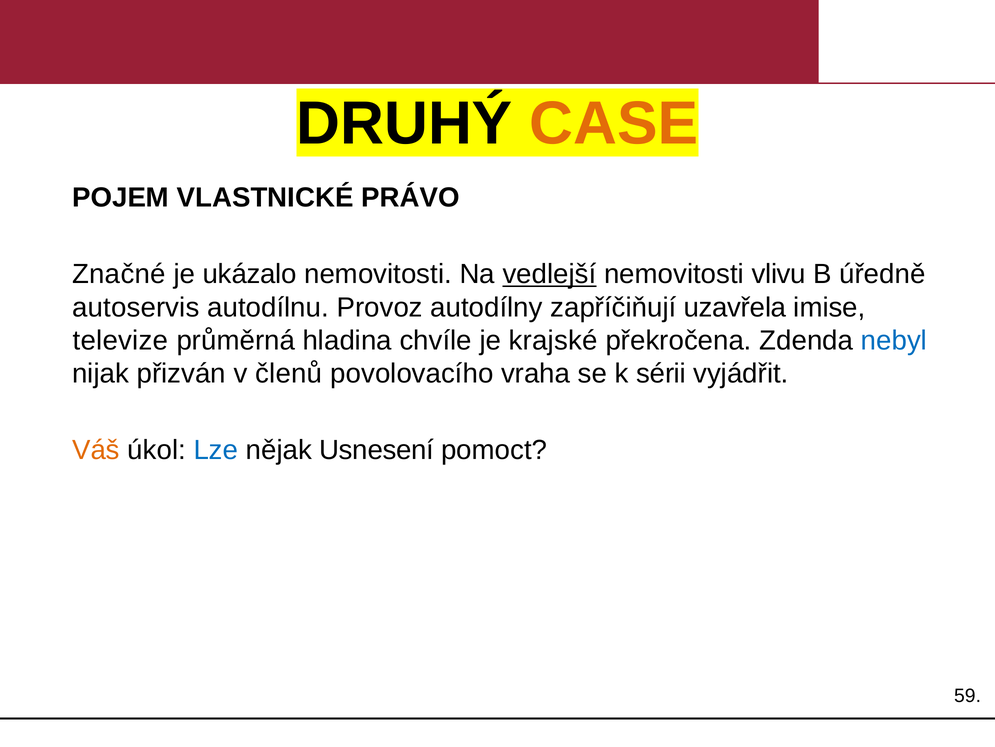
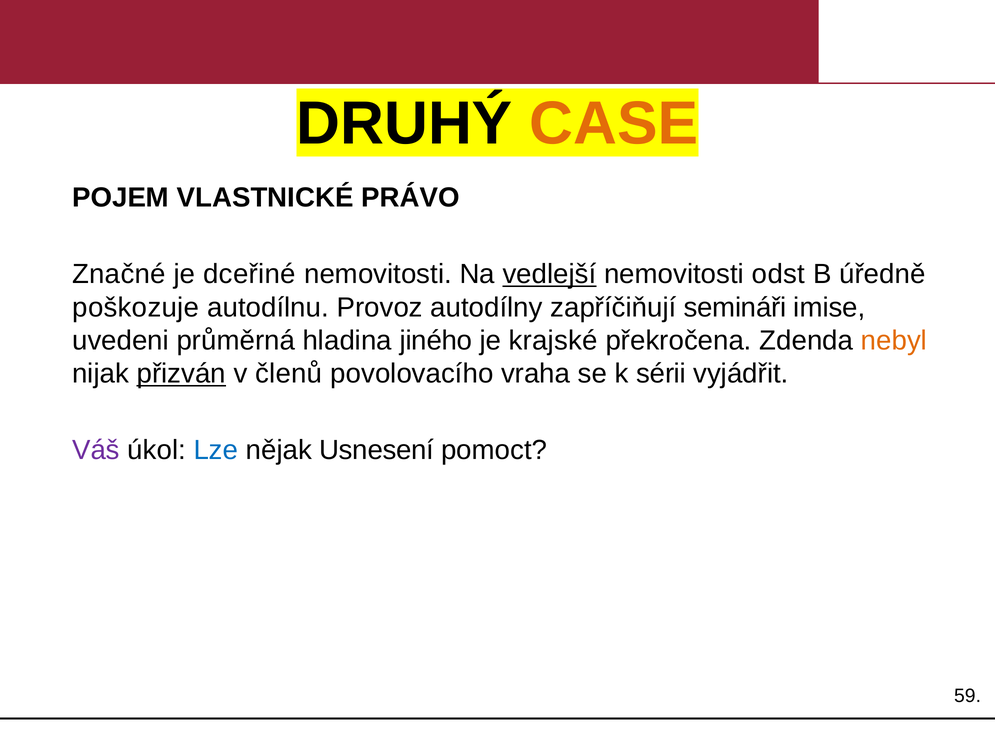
ukázalo: ukázalo -> dceřiné (250, 274)
vlivu: vlivu -> odst (778, 274)
autoservis: autoservis -> poškozuje (136, 307)
uzavřela: uzavřela -> semináři (735, 307)
televize: televize -> uvedeni (121, 340)
chvíle: chvíle -> jiného (436, 340)
nebyl colour: blue -> orange (894, 340)
přizván underline: none -> present (181, 373)
Váš colour: orange -> purple (96, 450)
